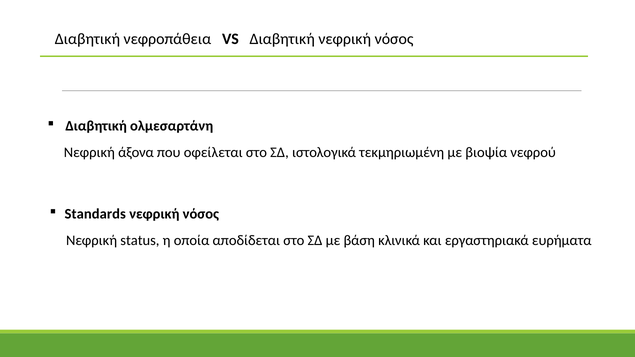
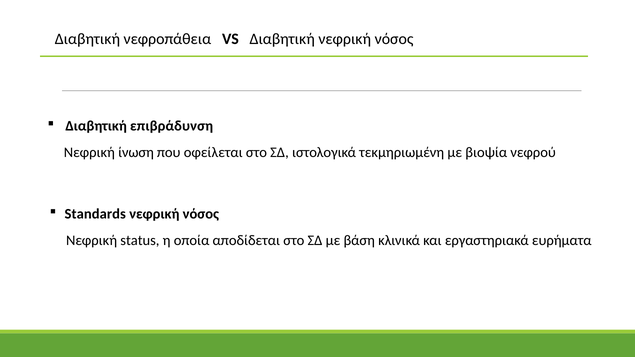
ολμεσαρτάνη: ολμεσαρτάνη -> επιβράδυνση (172, 126)
άξονα: άξονα -> ίνωση (136, 152)
